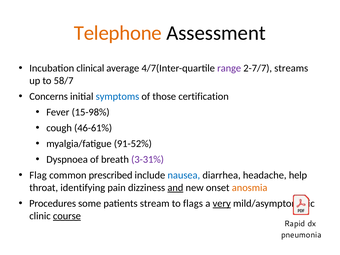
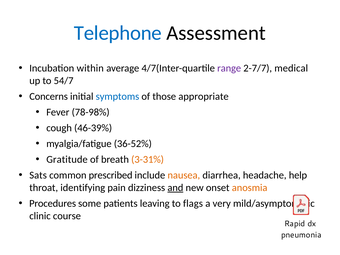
Telephone colour: orange -> blue (118, 33)
clinical: clinical -> within (90, 68)
streams: streams -> medical (291, 68)
58/7: 58/7 -> 54/7 (64, 81)
certification: certification -> appropriate (204, 96)
15-98%: 15-98% -> 78-98% (91, 112)
46-61%: 46-61% -> 46-39% (93, 128)
91-52%: 91-52% -> 36-52% (133, 144)
Dyspnoea: Dyspnoea -> Gratitude (67, 159)
3-31% colour: purple -> orange (148, 159)
Flag: Flag -> Sats (38, 175)
nausea colour: blue -> orange (184, 175)
stream: stream -> leaving (155, 203)
very underline: present -> none (222, 203)
course underline: present -> none (67, 216)
